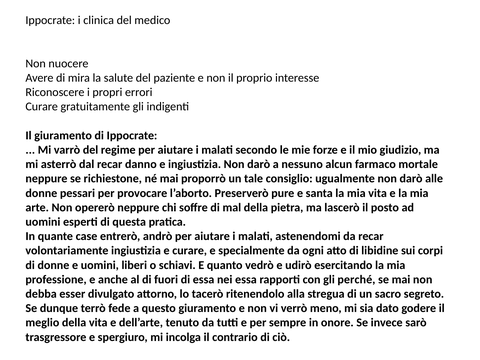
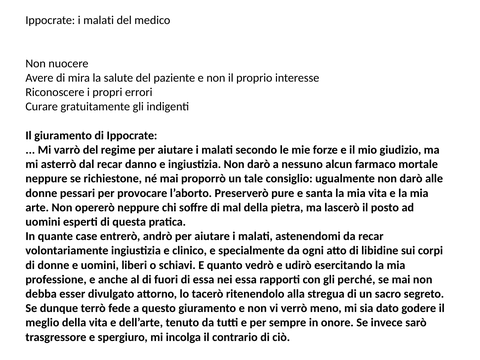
Ippocrate i clinica: clinica -> malati (99, 20)
e curare: curare -> clinico (190, 251)
